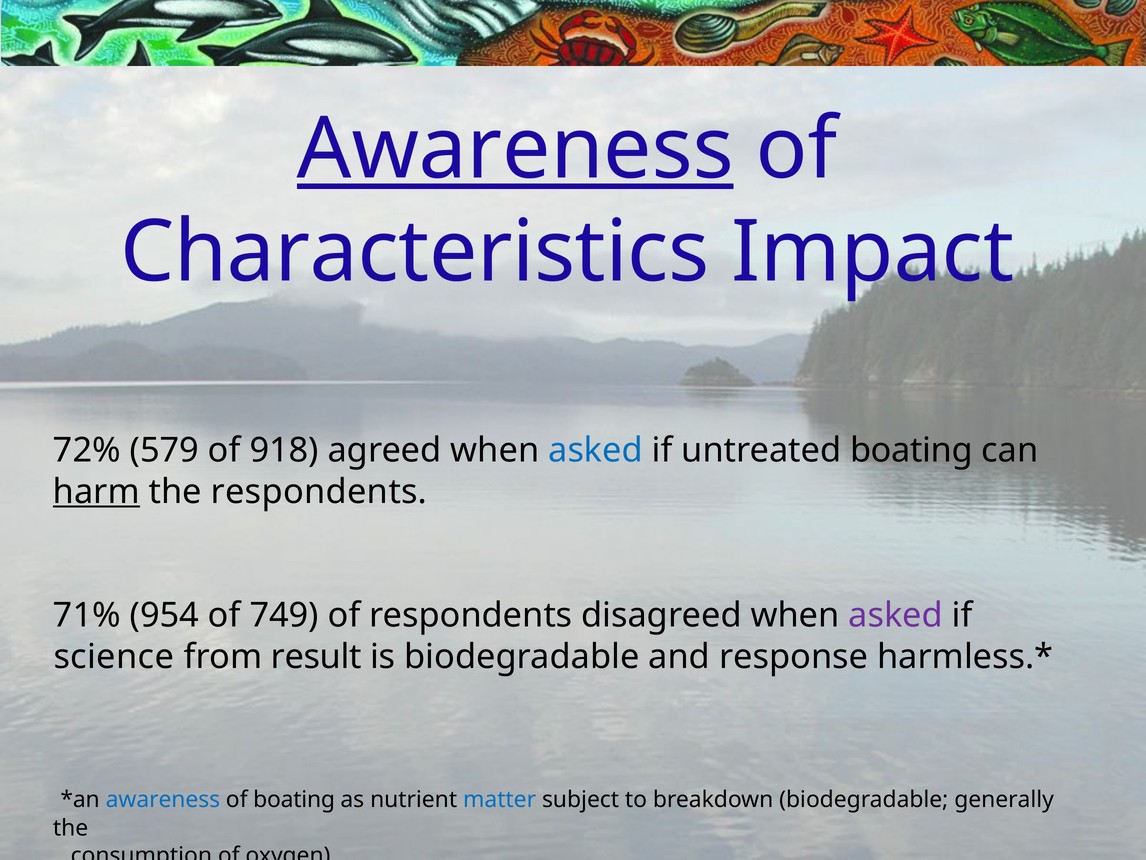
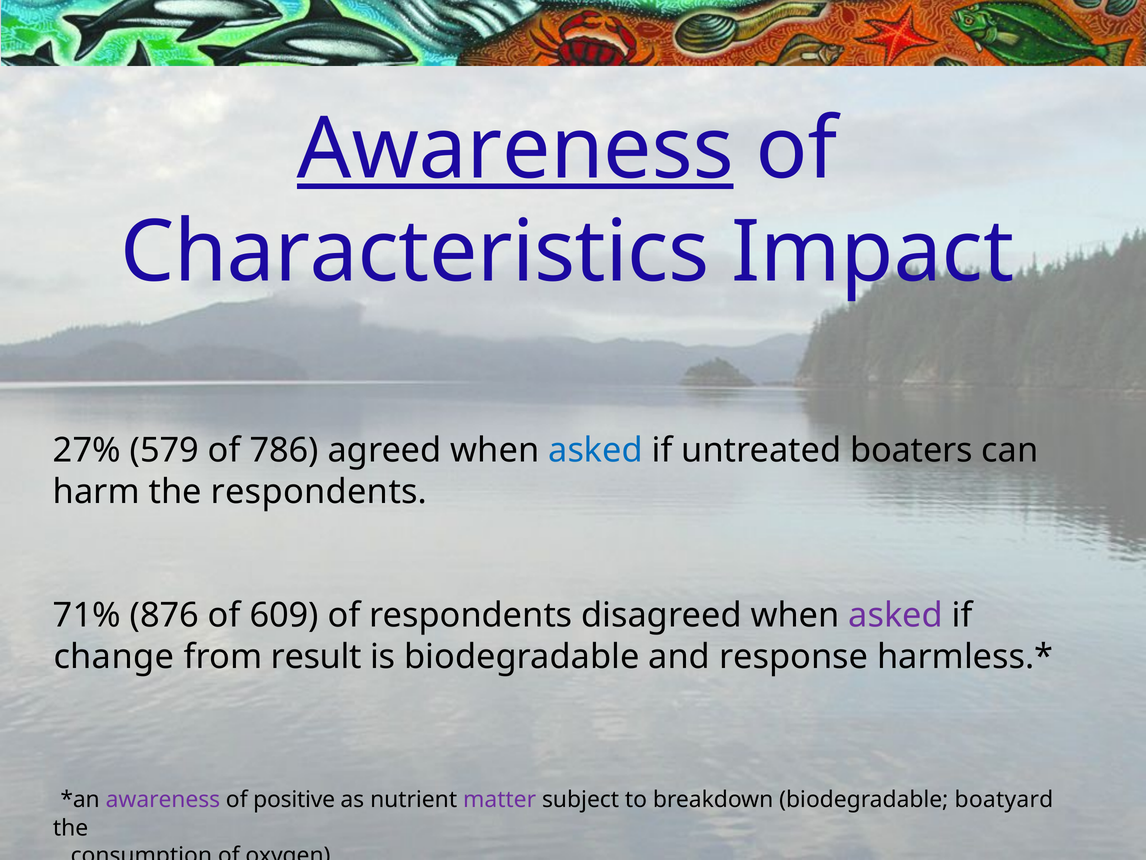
72%: 72% -> 27% (87, 450)
918: 918 -> 786 (284, 450)
untreated boating: boating -> boaters (911, 450)
harm underline: present -> none (96, 491)
954: 954 -> 876 (164, 615)
749: 749 -> 609 (284, 615)
science: science -> change (114, 657)
awareness colour: blue -> purple (163, 799)
of boating: boating -> positive (294, 799)
matter colour: blue -> purple (500, 799)
generally: generally -> boatyard (1004, 799)
